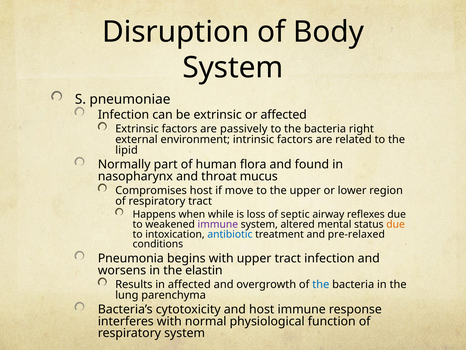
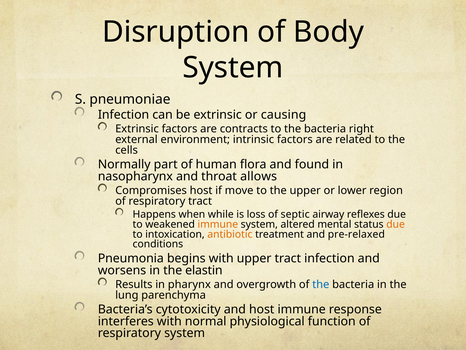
or affected: affected -> causing (284, 115)
passively: passively -> contracts (244, 129)
lipid: lipid -> cells (127, 150)
mucus: mucus -> allows (259, 176)
immune colour: purple -> orange (218, 224)
antibiotic colour: blue -> orange (230, 234)
in affected: affected -> pharynx (189, 284)
